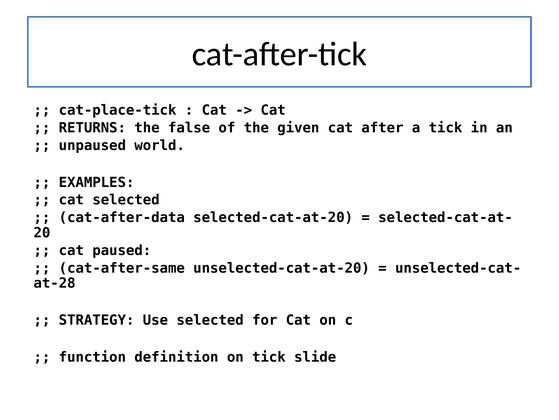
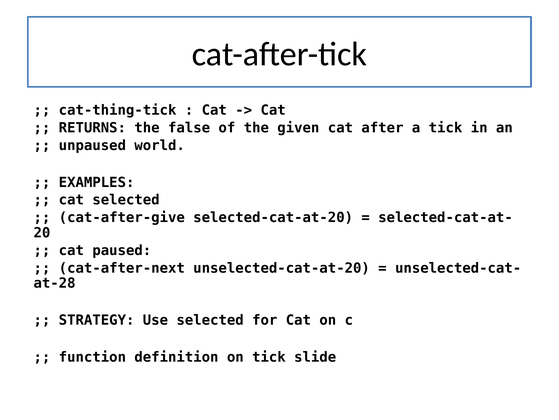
cat-place-tick: cat-place-tick -> cat-thing-tick (118, 110)
cat-after-data: cat-after-data -> cat-after-give (122, 217)
cat-after-same: cat-after-same -> cat-after-next (122, 268)
